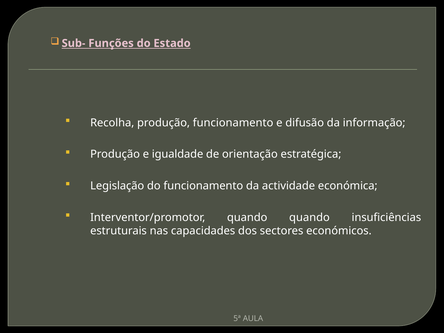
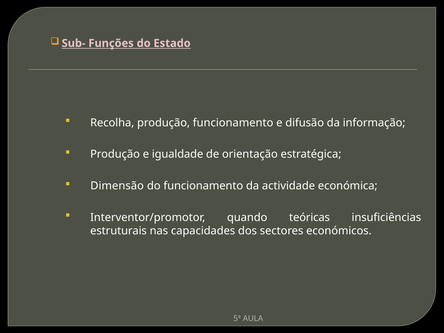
Legislação: Legislação -> Dimensão (117, 186)
quando quando: quando -> teóricas (310, 217)
